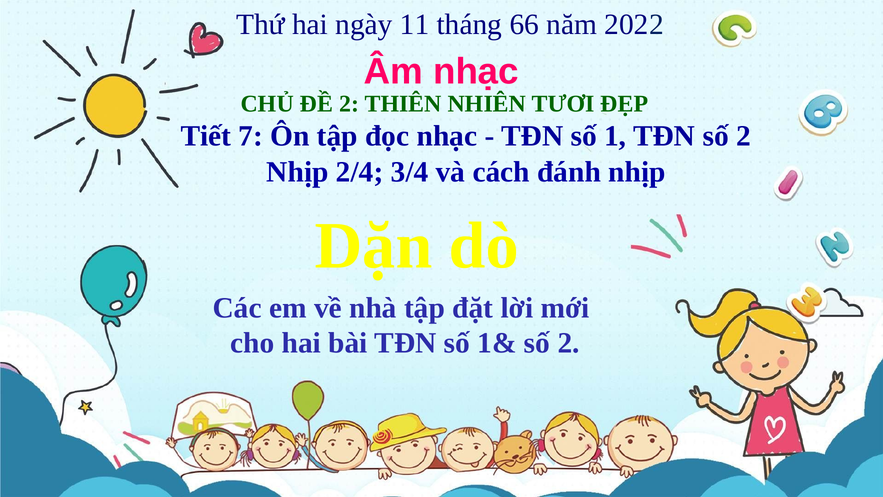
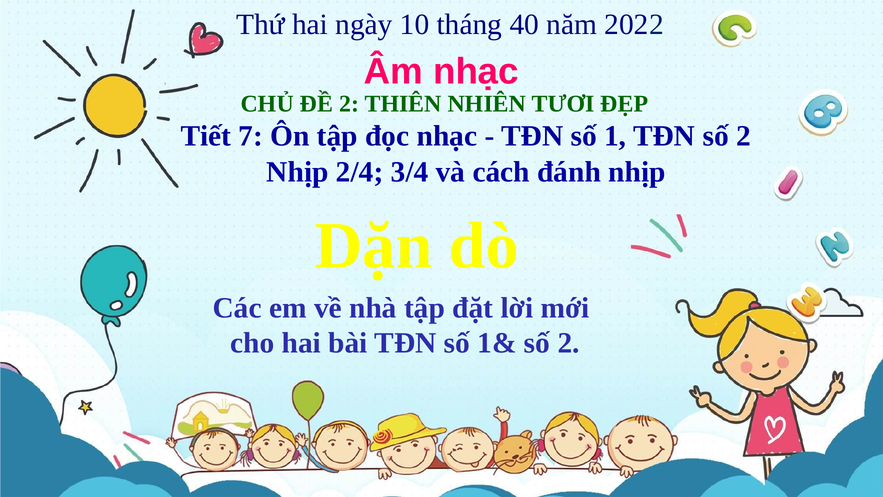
11: 11 -> 10 (415, 24)
66: 66 -> 40 (524, 24)
